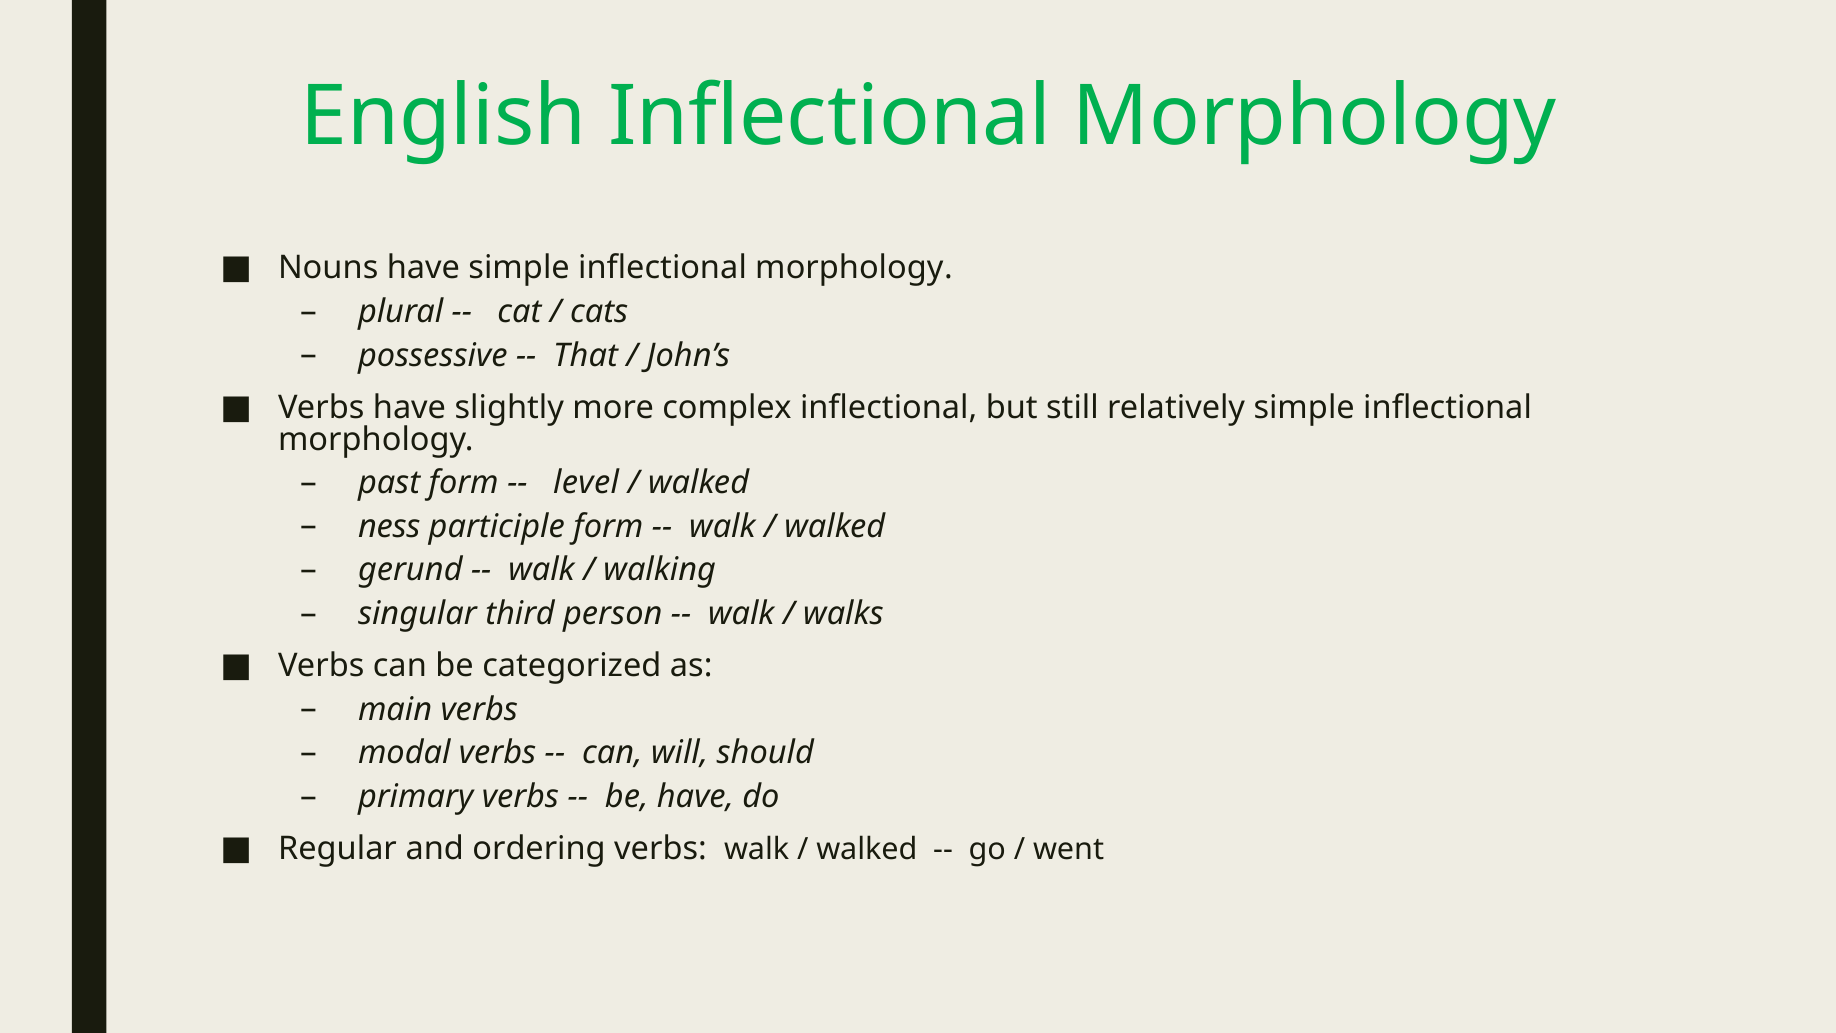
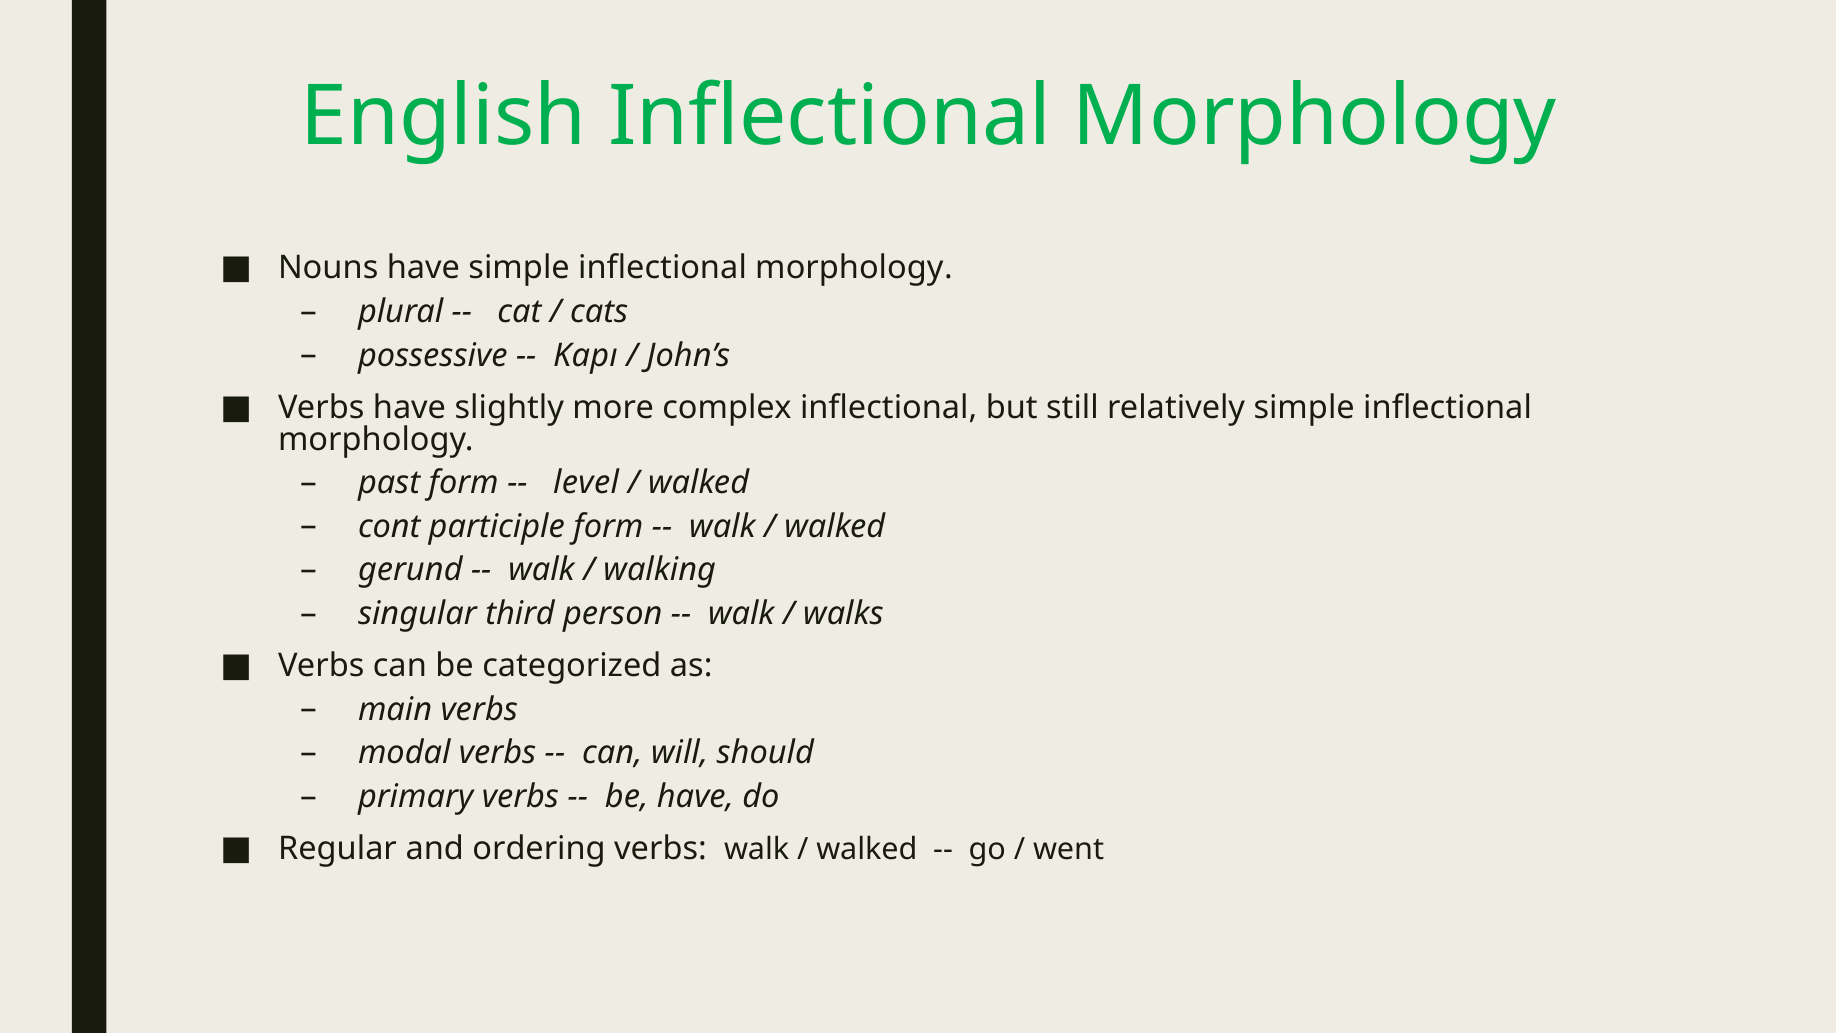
That: That -> Kapı (585, 355)
ness: ness -> cont (389, 526)
